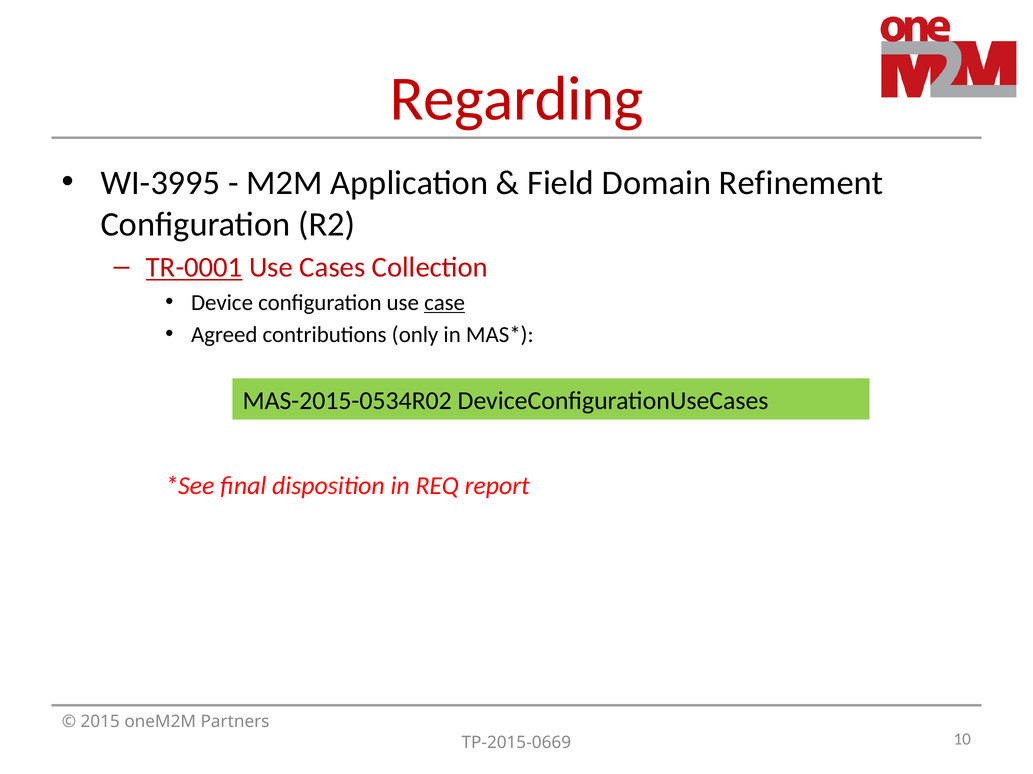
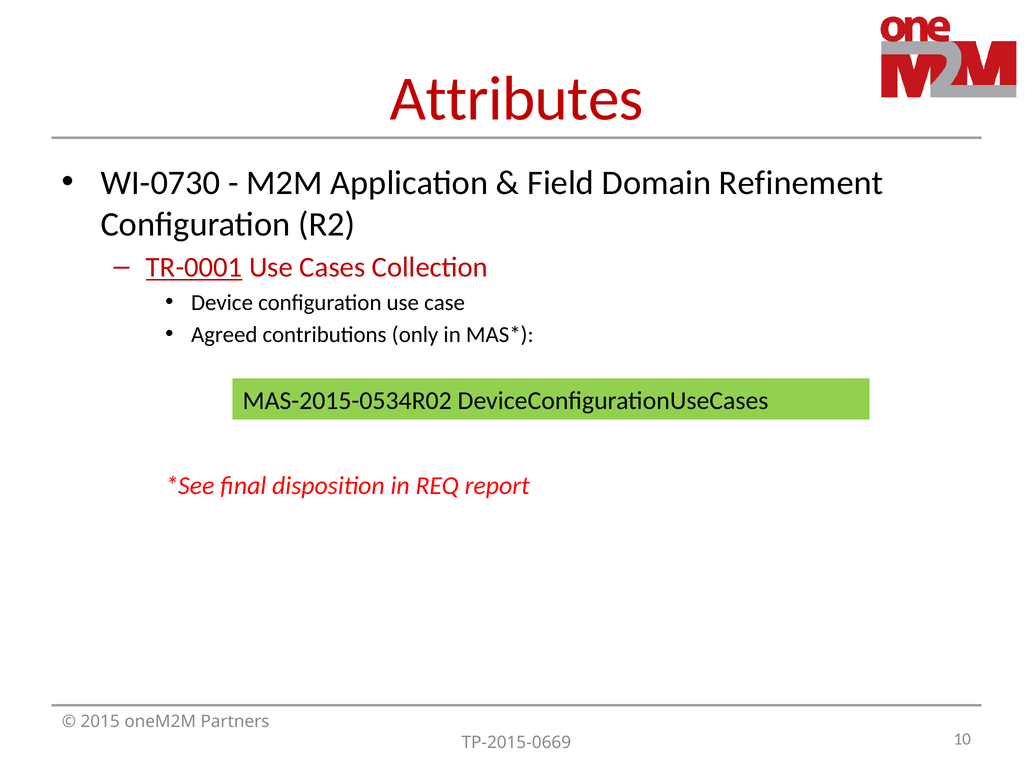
Regarding: Regarding -> Attributes (517, 99)
WI-3995: WI-3995 -> WI-0730 (160, 183)
case underline: present -> none (445, 303)
